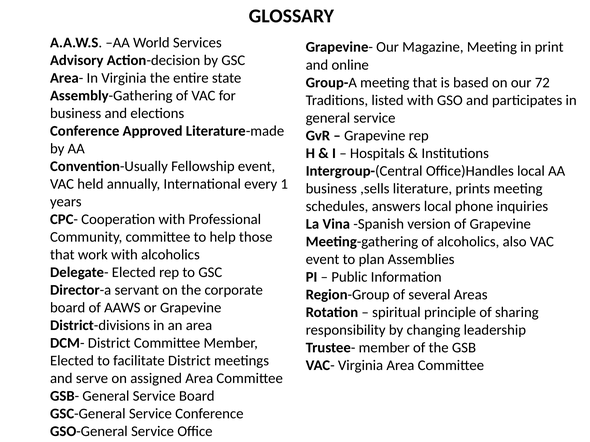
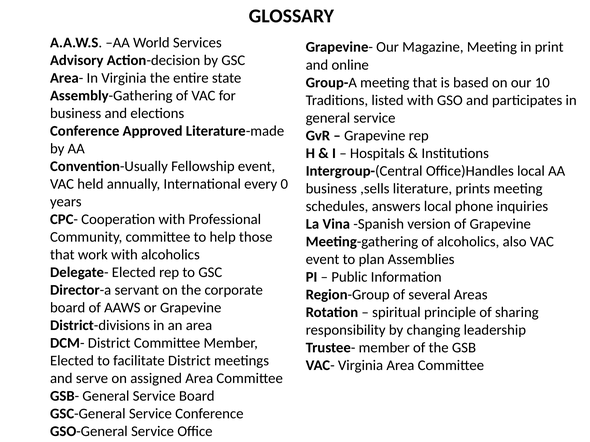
72: 72 -> 10 (542, 83)
1: 1 -> 0 (284, 184)
